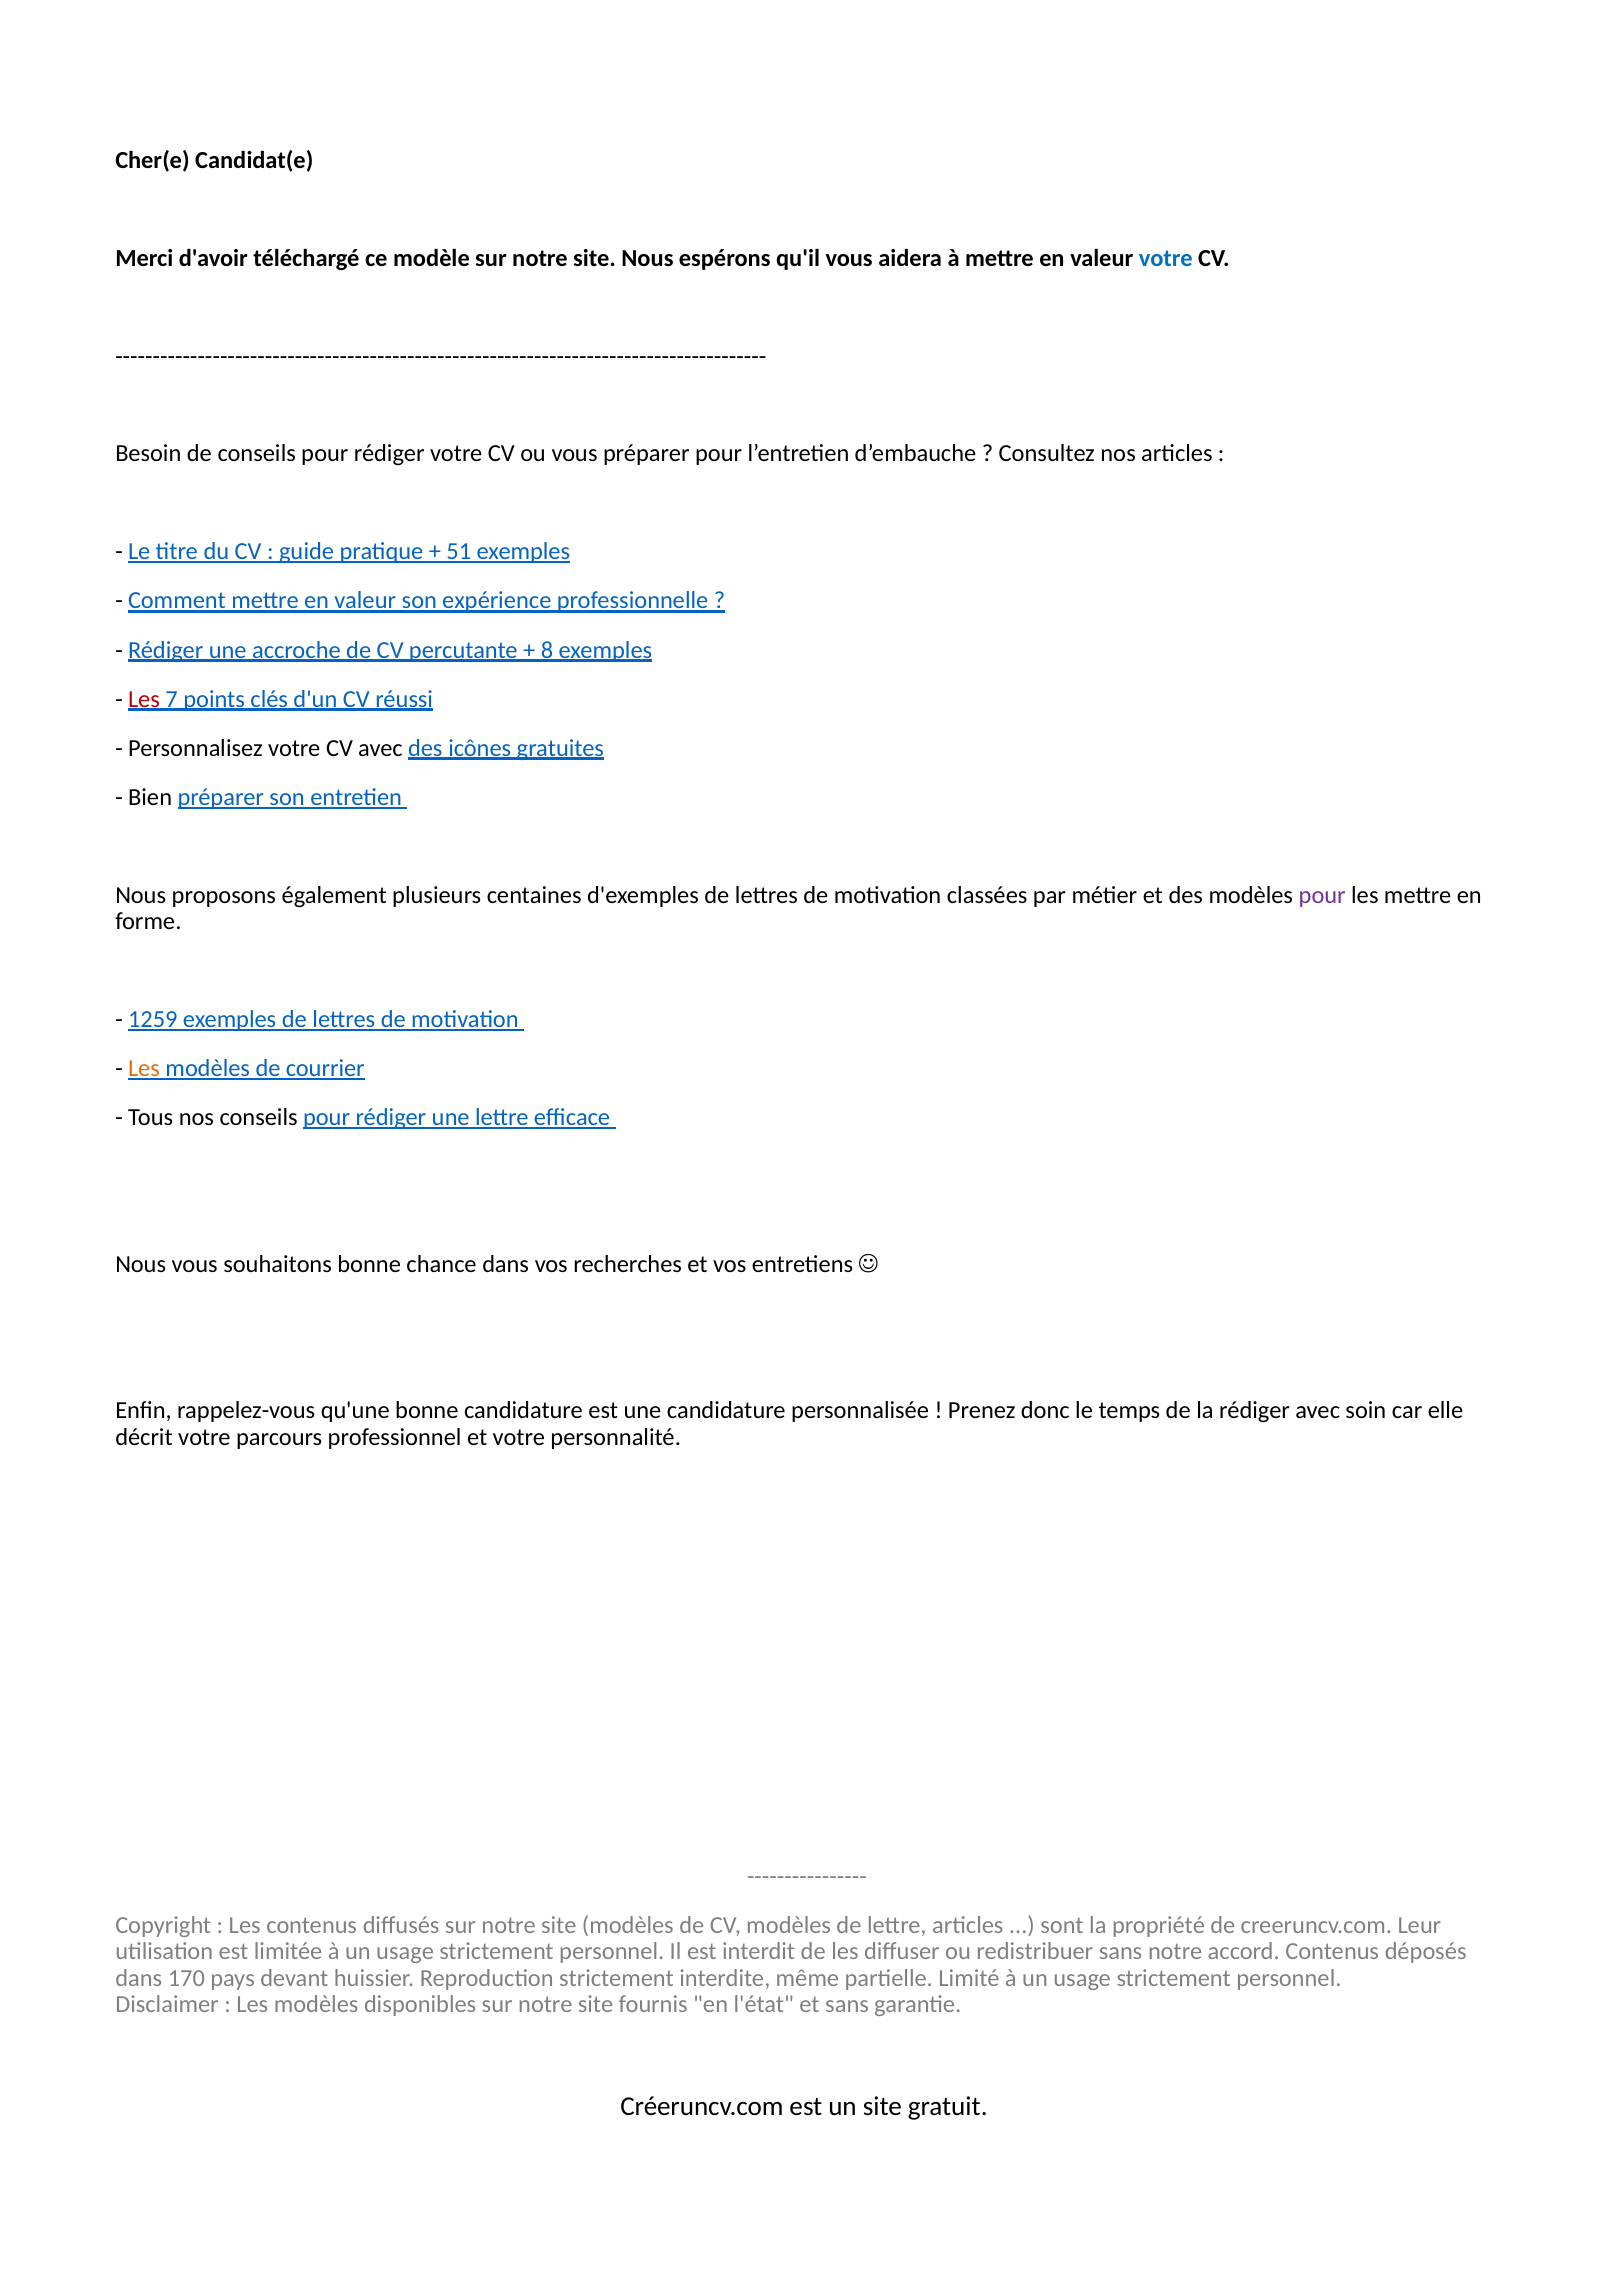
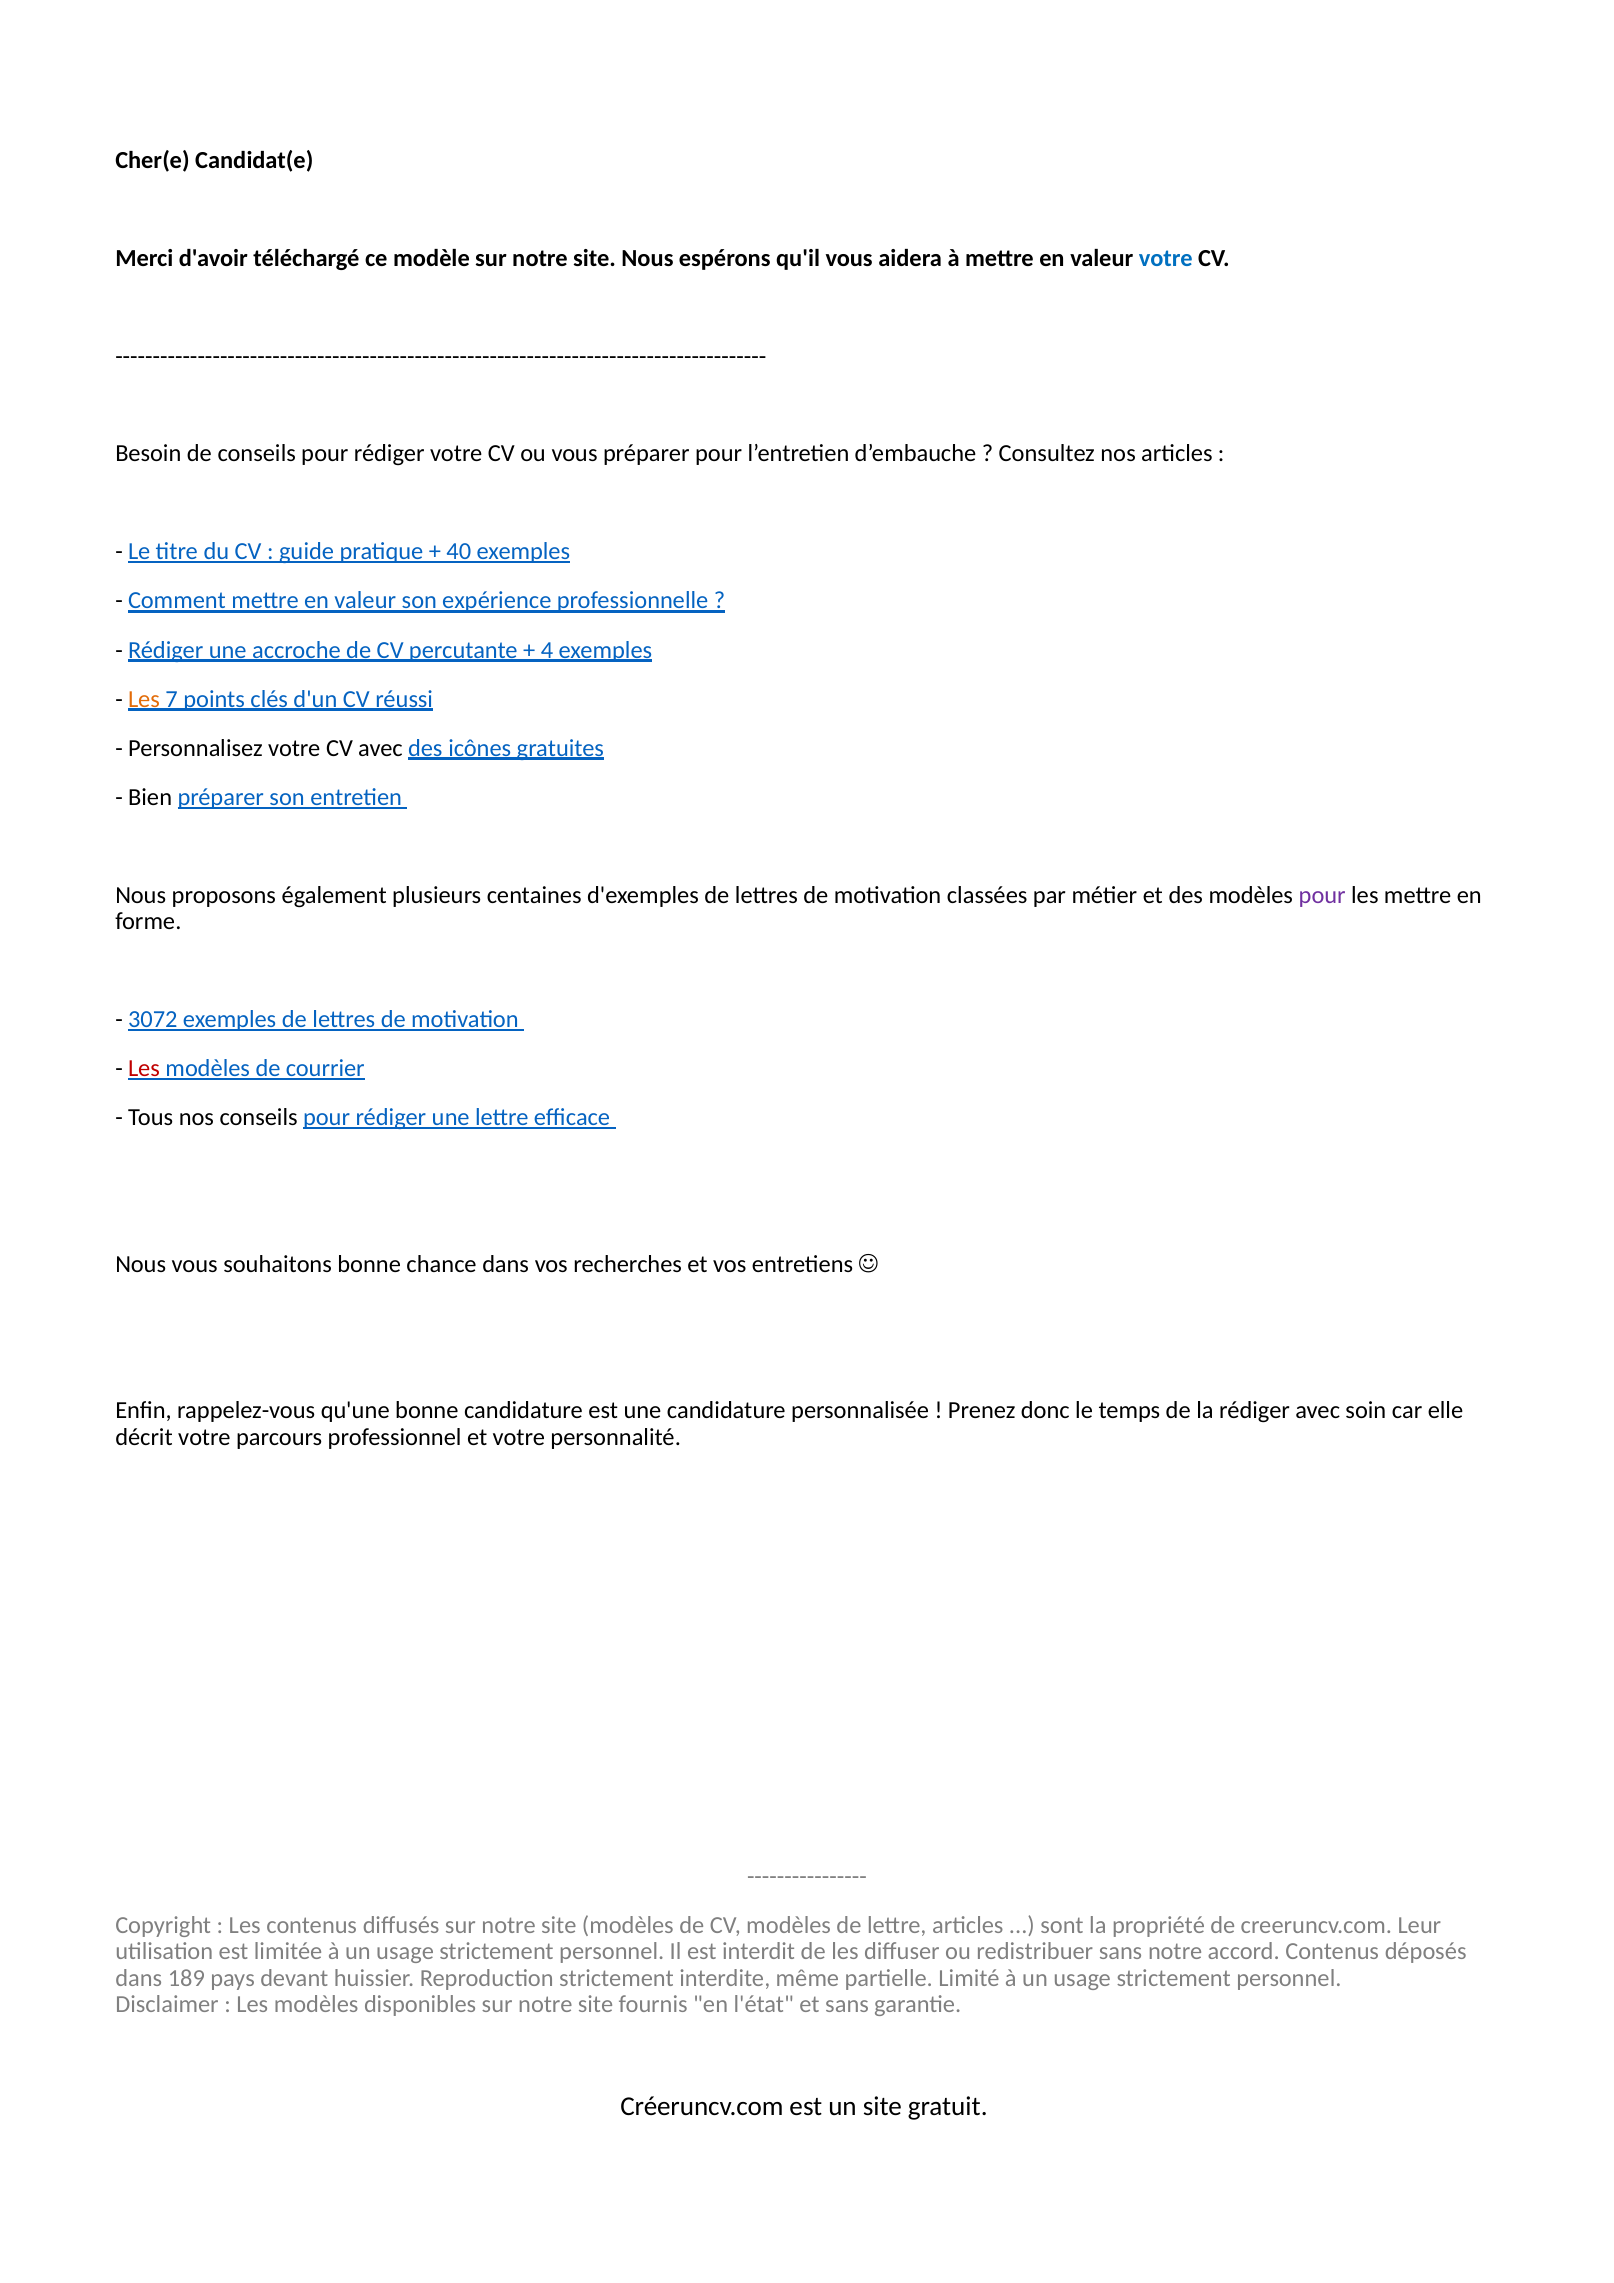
51: 51 -> 40 (459, 552)
8: 8 -> 4 (547, 650)
Les colour: red -> orange (144, 699)
1259: 1259 -> 3072 (153, 1019)
Les colour: orange -> red (144, 1068)
170: 170 -> 189 (186, 1978)
